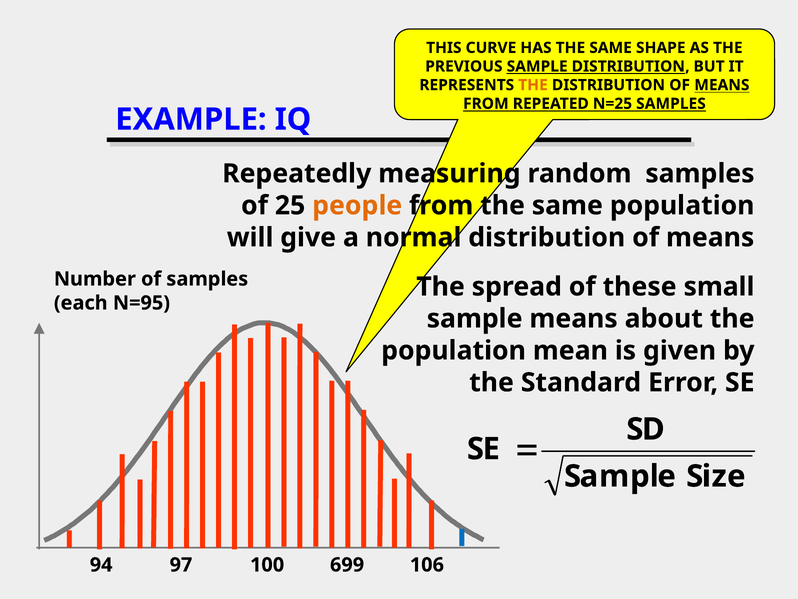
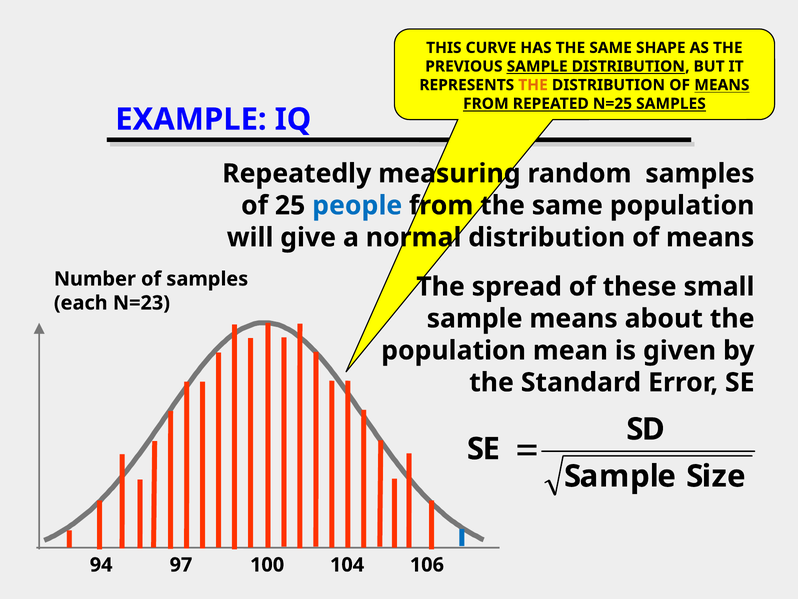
people colour: orange -> blue (357, 205)
N=95: N=95 -> N=23 (141, 303)
699: 699 -> 104 (347, 564)
